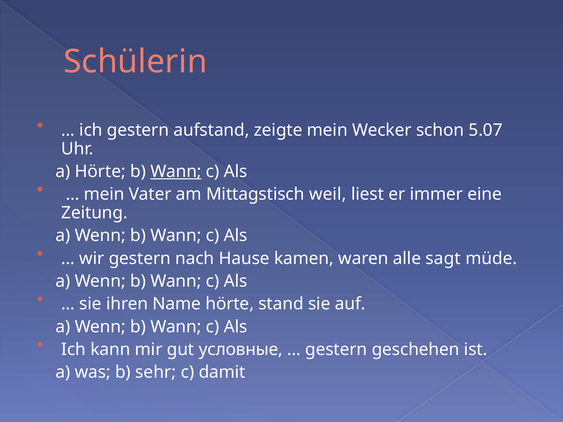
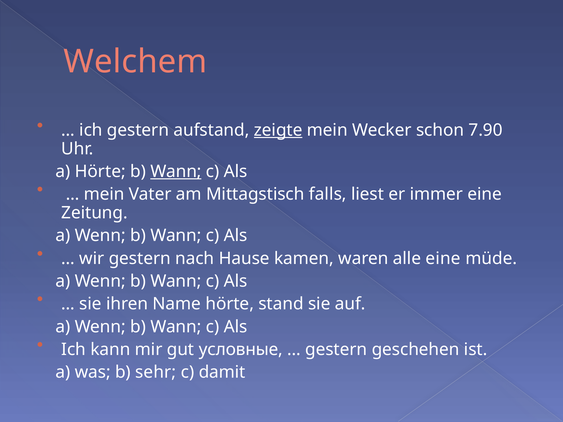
Schülerin: Schülerin -> Welchem (135, 62)
zeigte underline: none -> present (278, 130)
5.07: 5.07 -> 7.90 (486, 130)
weil: weil -> falls (328, 194)
alle sagt: sagt -> eine (443, 259)
